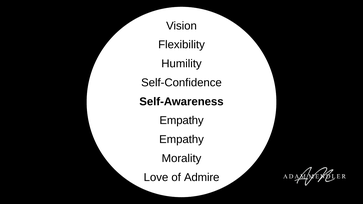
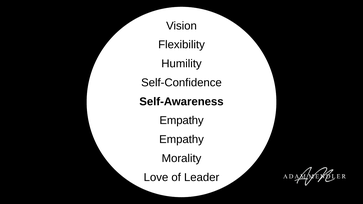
Admire: Admire -> Leader (202, 178)
